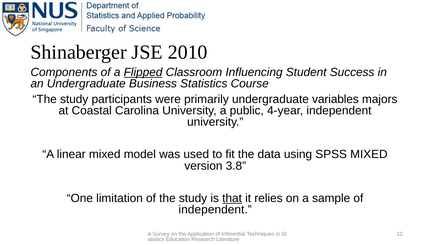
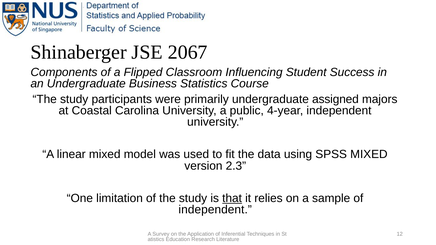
2010: 2010 -> 2067 (188, 52)
Flipped underline: present -> none (143, 72)
variables: variables -> assigned (335, 99)
3.8: 3.8 -> 2.3 (236, 166)
